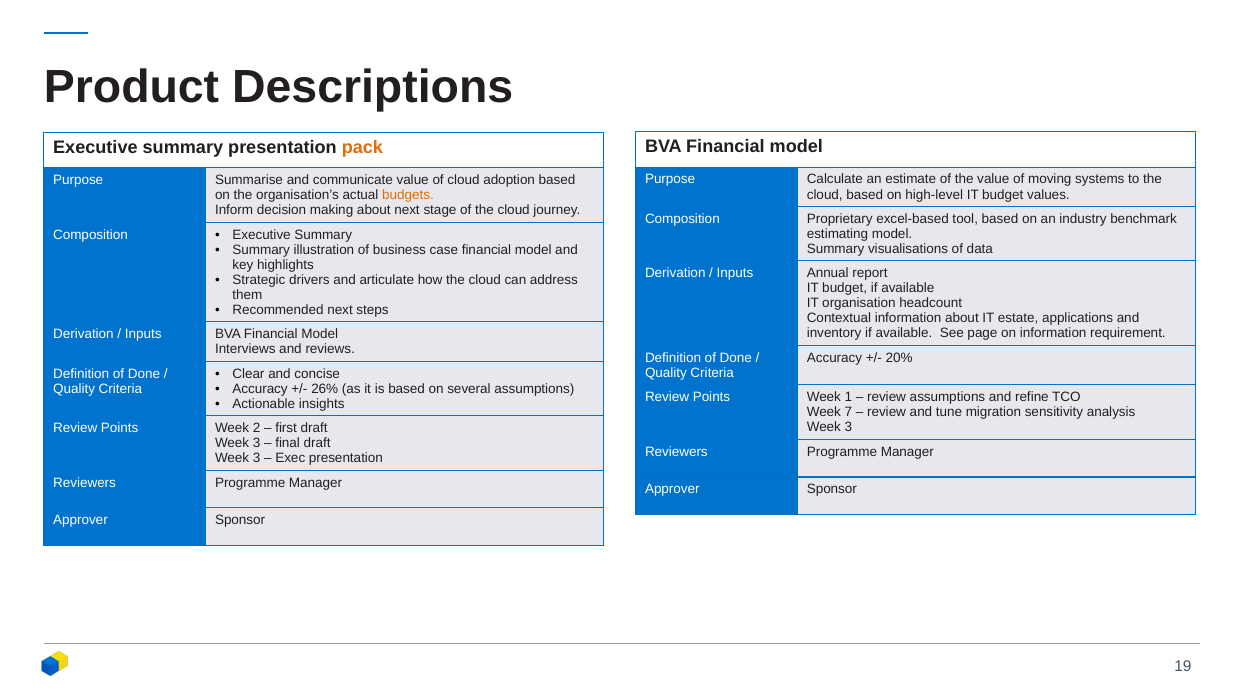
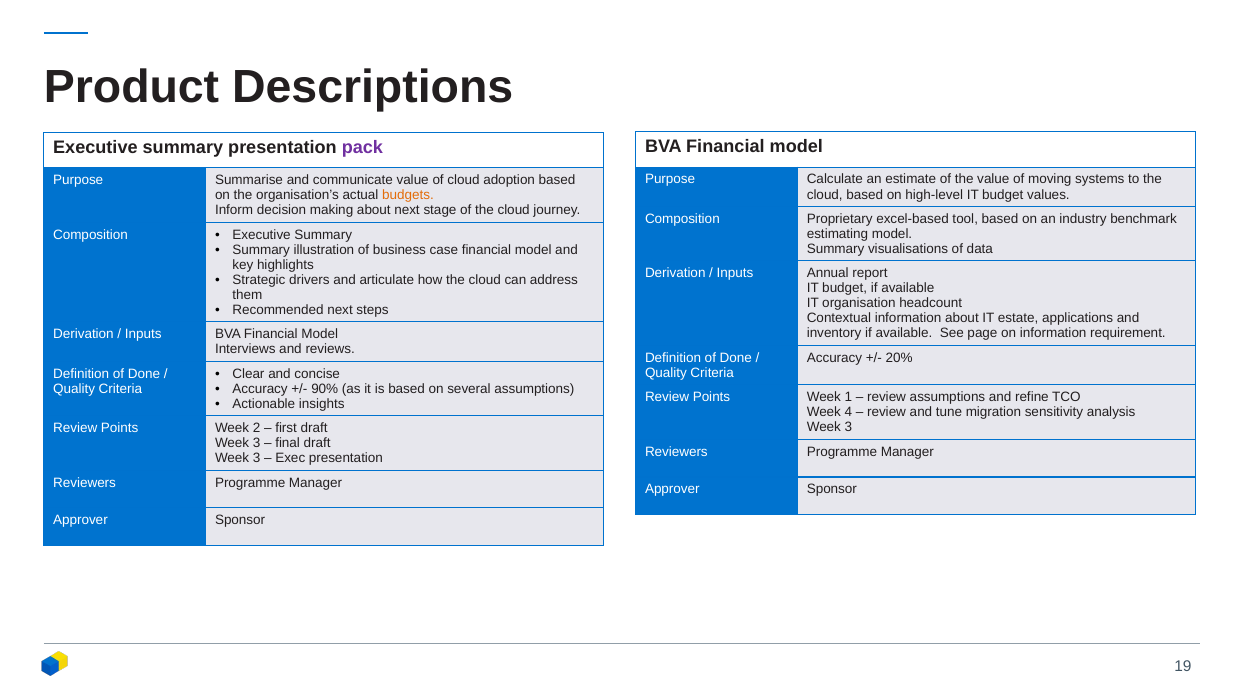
pack colour: orange -> purple (362, 148)
26%: 26% -> 90% (325, 389)
7: 7 -> 4 (848, 412)
